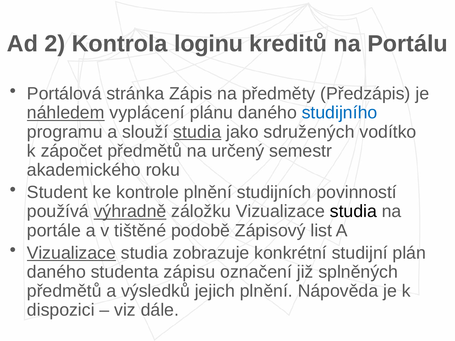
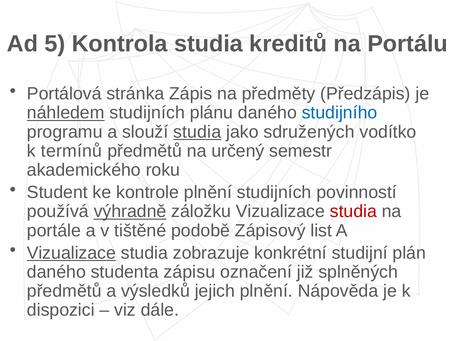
2: 2 -> 5 (55, 44)
Kontrola loginu: loginu -> studia (209, 44)
náhledem vyplácení: vyplácení -> studijních (147, 113)
zápočet: zápočet -> termínů (71, 151)
studia colour: black -> red (353, 212)
